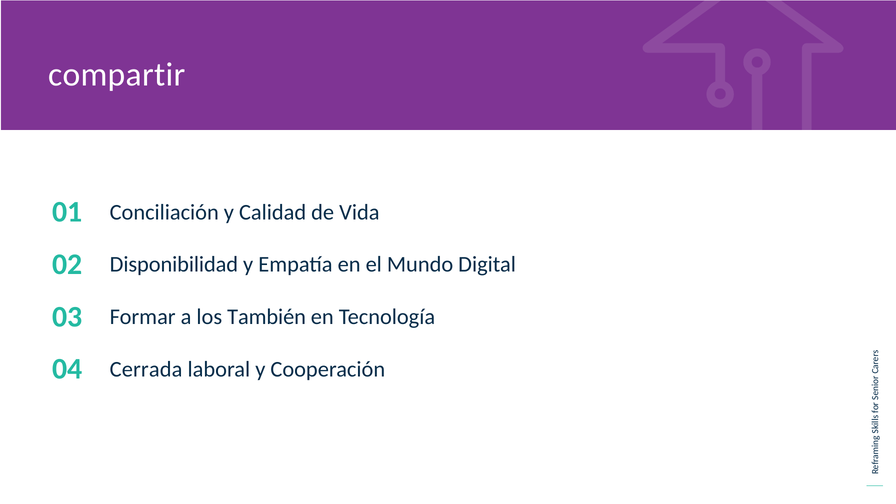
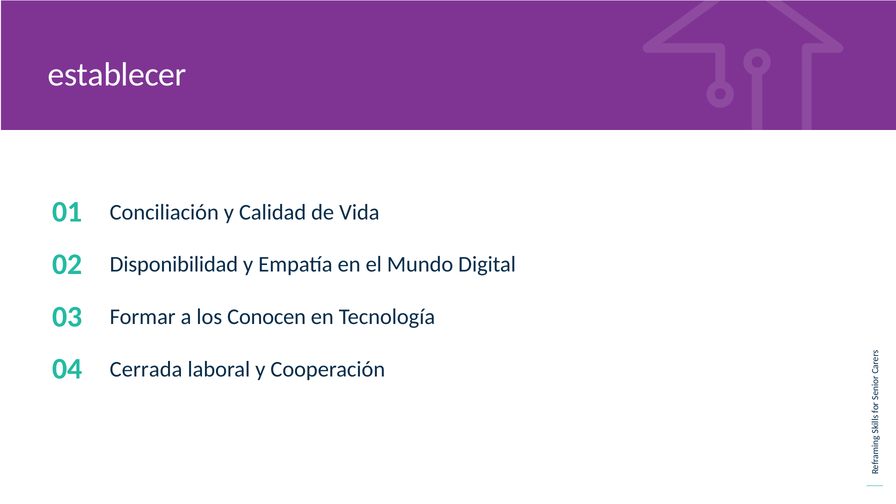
compartir: compartir -> establecer (117, 75)
También: También -> Conocen (267, 317)
